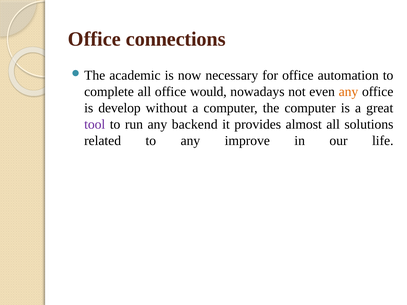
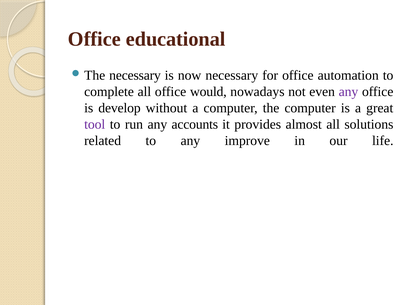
connections: connections -> educational (176, 39)
academic: academic -> necessary (135, 76)
any colour: orange -> purple (348, 92)
backend: backend -> accounts (195, 124)
